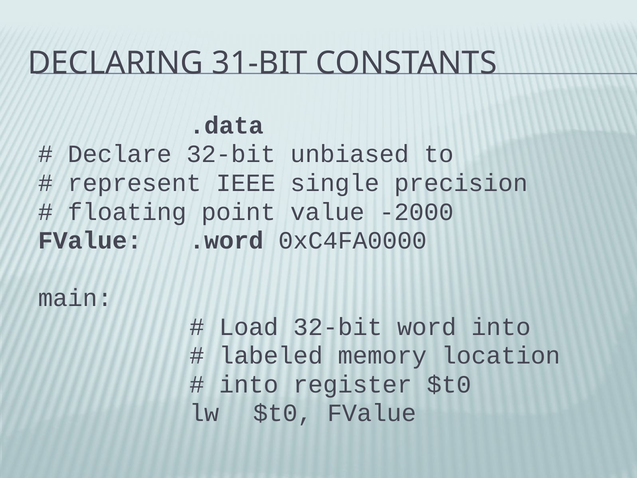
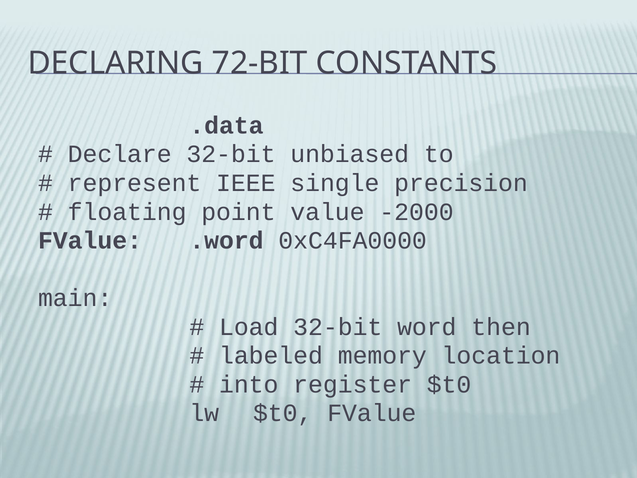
31-BIT: 31-BIT -> 72-BIT (260, 63)
word into: into -> then (501, 327)
